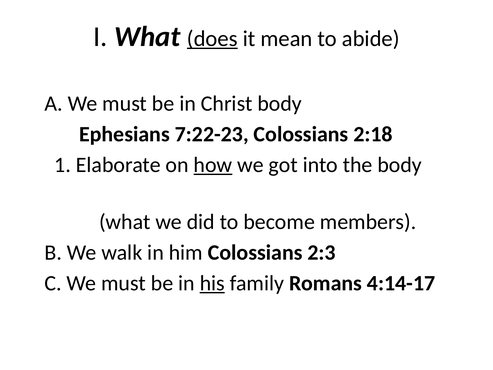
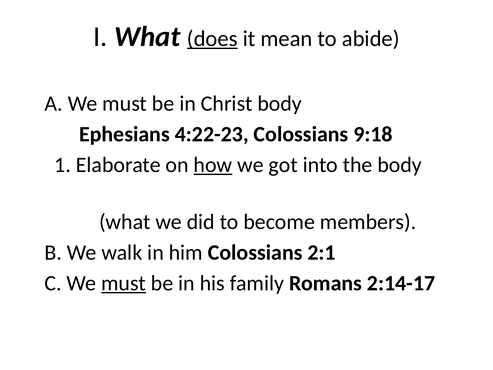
7:22-23: 7:22-23 -> 4:22-23 (212, 134)
2:18: 2:18 -> 9:18 (373, 134)
2:3: 2:3 -> 2:1 (322, 252)
must underline: none -> present (124, 283)
his underline: present -> none (212, 283)
4:14-17: 4:14-17 -> 2:14-17 (401, 283)
